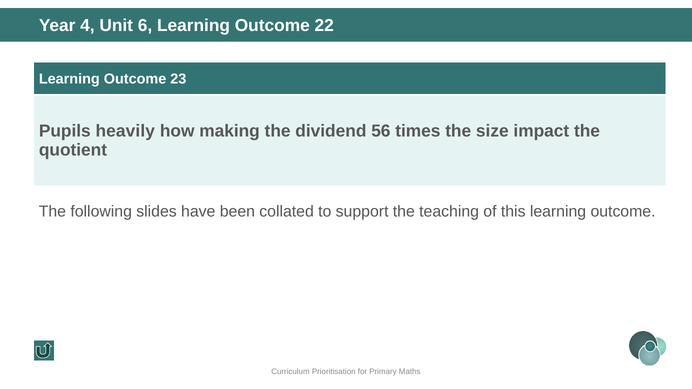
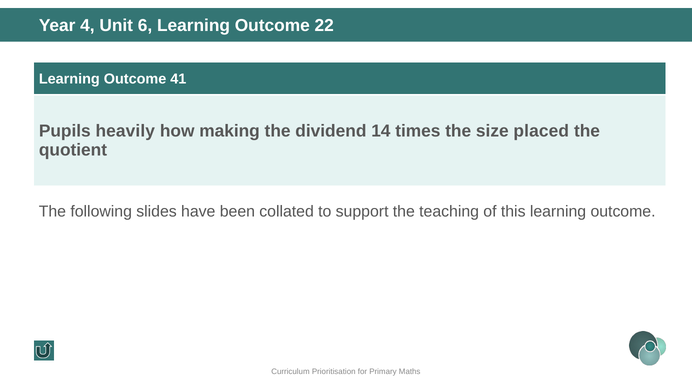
23: 23 -> 41 (178, 79)
56: 56 -> 14 (381, 131)
impact: impact -> placed (541, 131)
